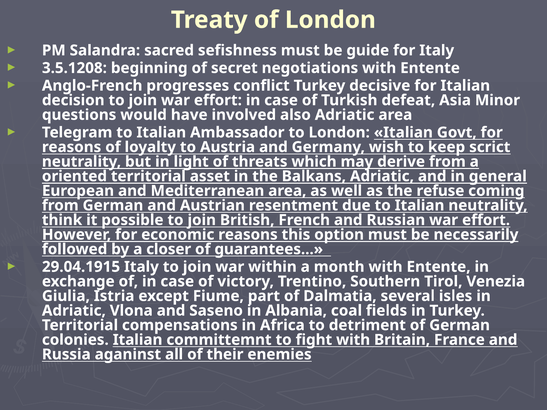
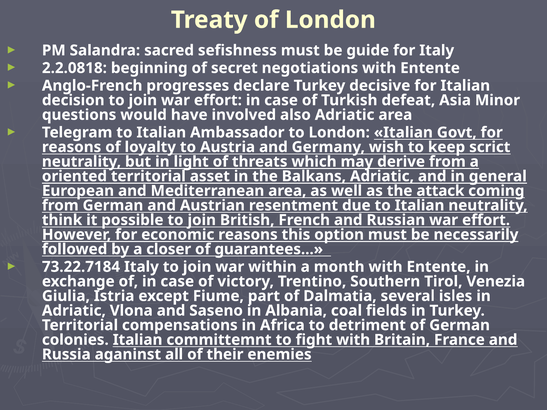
3.5.1208: 3.5.1208 -> 2.2.0818 (74, 68)
conflict: conflict -> declare (261, 86)
refuse: refuse -> attack (440, 191)
29.04.1915: 29.04.1915 -> 73.22.7184 (81, 267)
